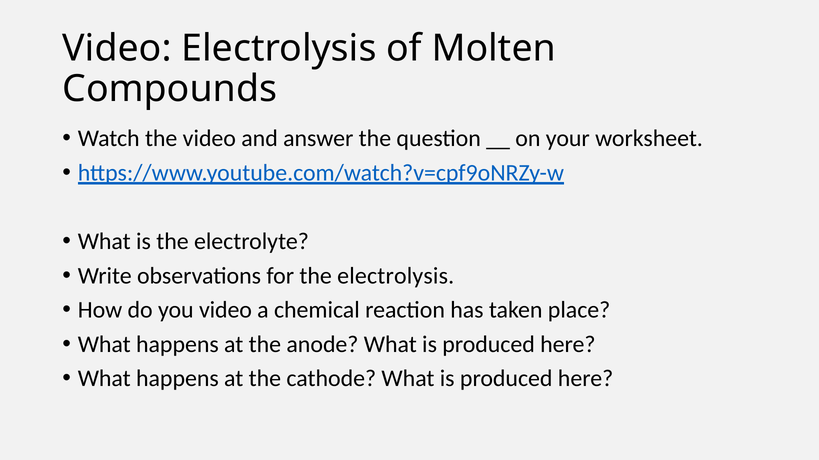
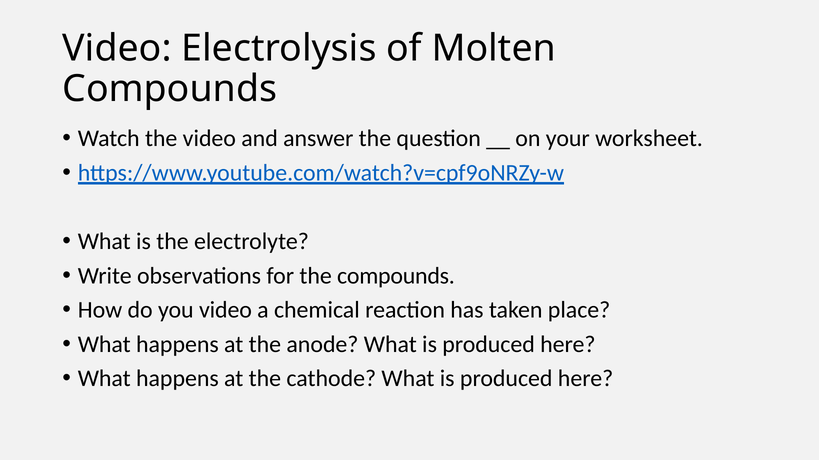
the electrolysis: electrolysis -> compounds (396, 276)
